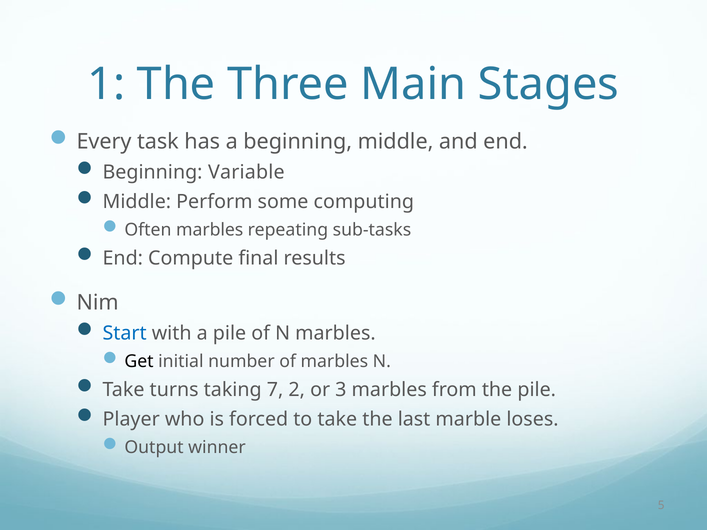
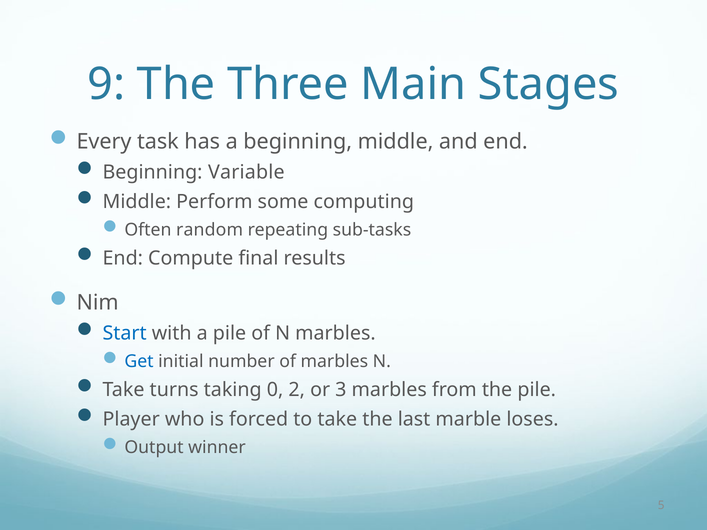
1: 1 -> 9 (106, 84)
Often marbles: marbles -> random (210, 230)
Get colour: black -> blue (139, 362)
7: 7 -> 0 (275, 390)
